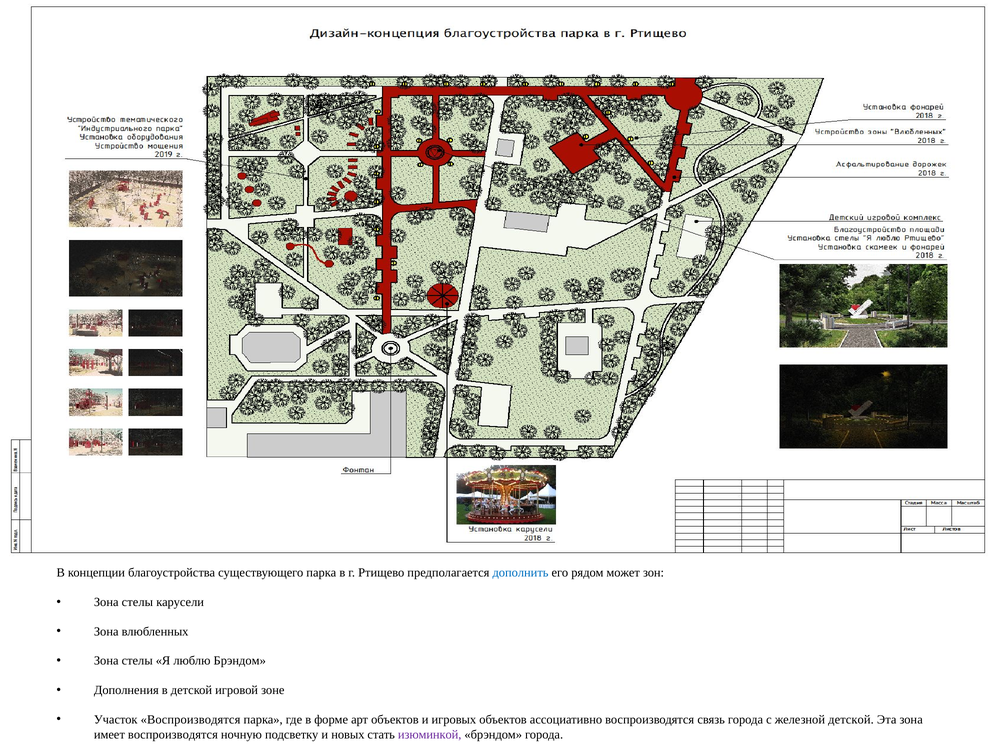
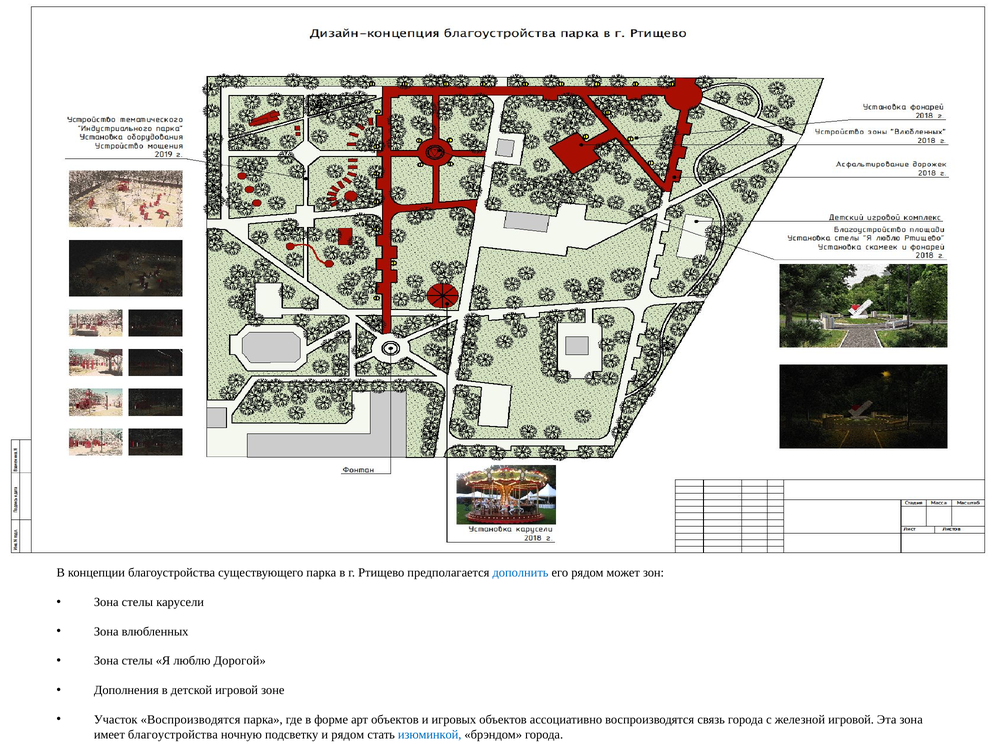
люблю Брэндом: Брэндом -> Дорогой (240, 661)
железной детской: детской -> игровой (851, 720)
имеет воспроизводятся: воспроизводятся -> благоустройства (173, 735)
и новых: новых -> рядом (348, 735)
изюминкой colour: purple -> blue (430, 735)
